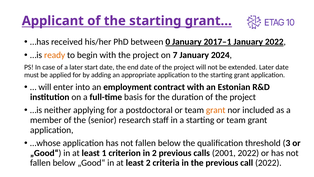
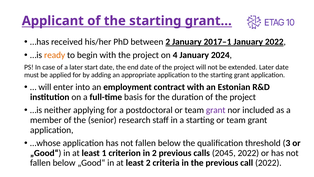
between 0: 0 -> 2 (168, 42)
7: 7 -> 4 (175, 55)
grant colour: orange -> purple (216, 110)
2001: 2001 -> 2045 (224, 153)
